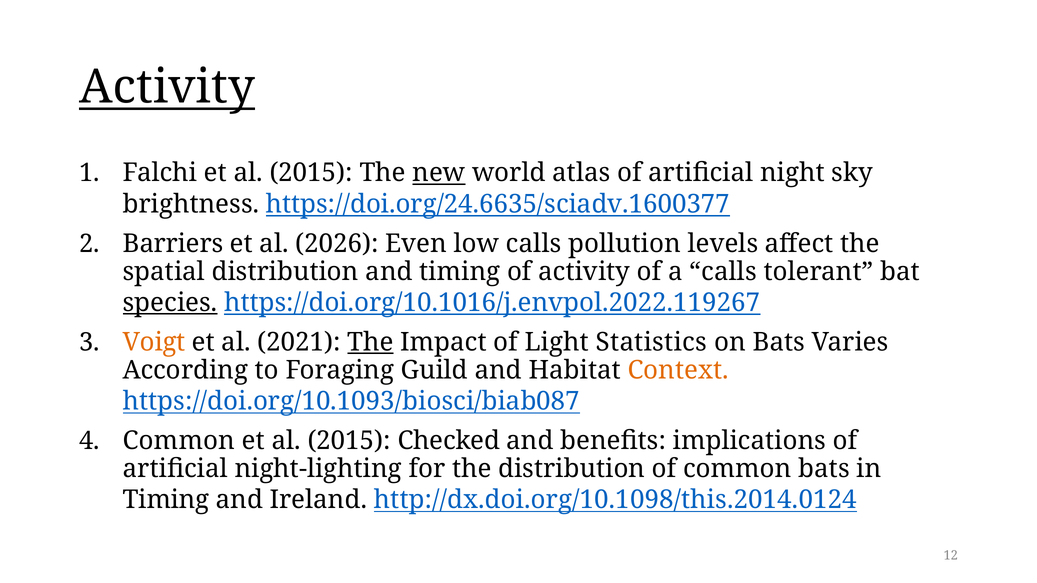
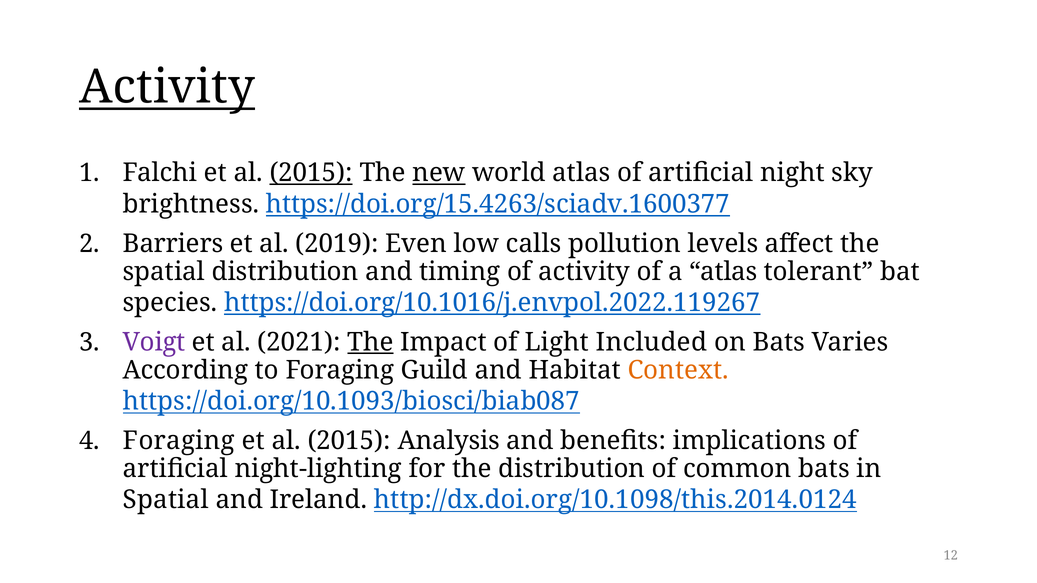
2015 underline: none -> present (311, 173)
https://doi.org/24.6635/sciadv.1600377: https://doi.org/24.6635/sciadv.1600377 -> https://doi.org/15.4263/sciadv.1600377 (498, 204)
2026: 2026 -> 2019 (337, 244)
a calls: calls -> atlas (723, 272)
species underline: present -> none (170, 303)
Voigt colour: orange -> purple (154, 342)
Statistics: Statistics -> Included (651, 342)
Common: Common -> Foraging (179, 441)
Checked: Checked -> Analysis (449, 441)
Timing: Timing -> Spatial (166, 500)
